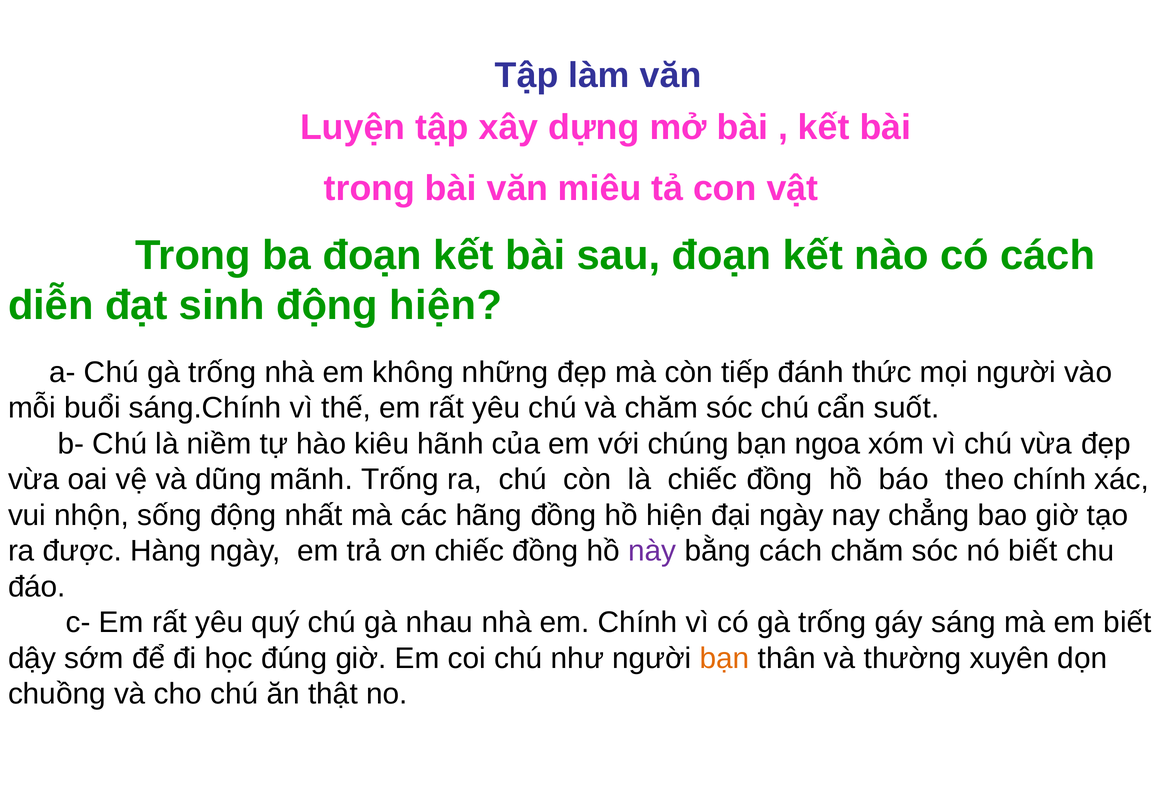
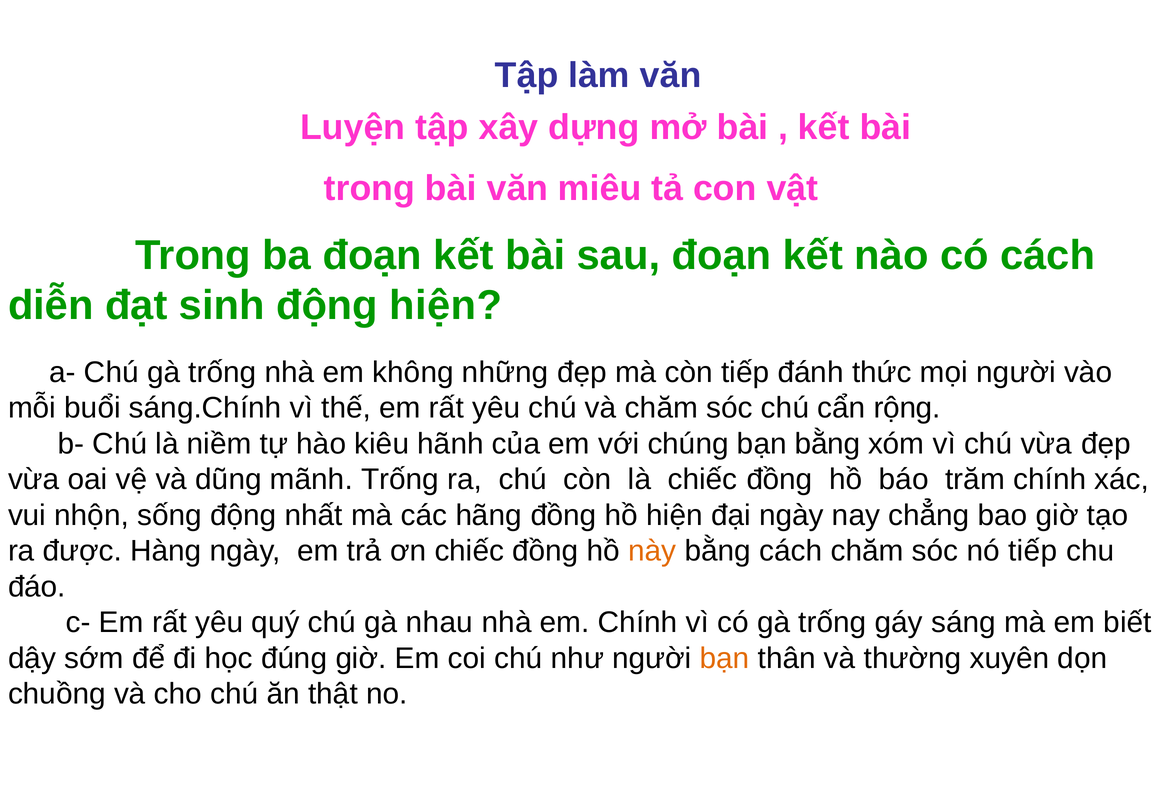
suốt: suốt -> rộng (907, 408)
bạn ngoa: ngoa -> bằng (827, 444)
theo: theo -> trăm (975, 480)
này colour: purple -> orange (652, 551)
nó biết: biết -> tiếp (1033, 551)
